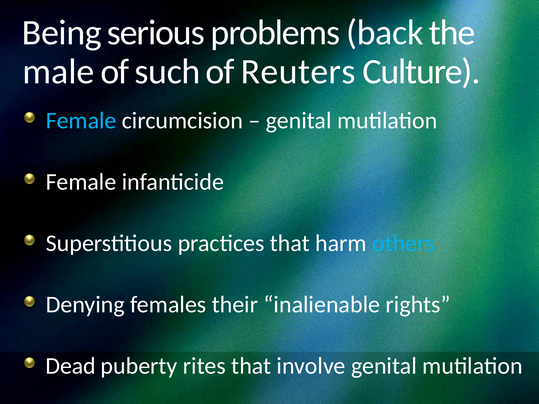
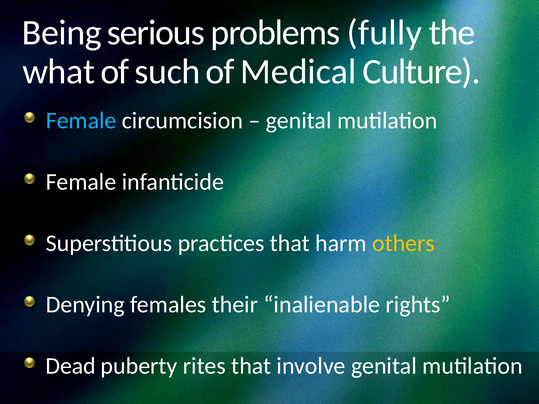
back: back -> fully (384, 33)
male: male -> what (59, 72)
Reuters: Reuters -> Medical (298, 72)
others colour: light blue -> yellow (403, 243)
